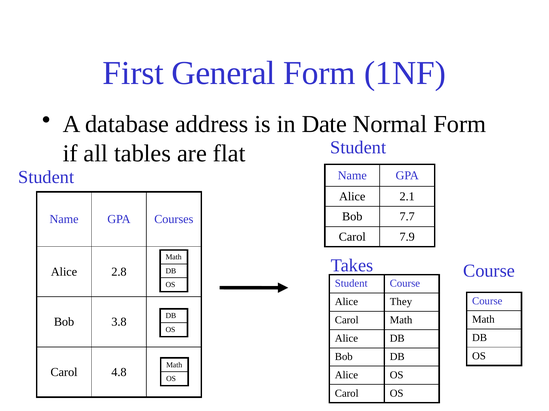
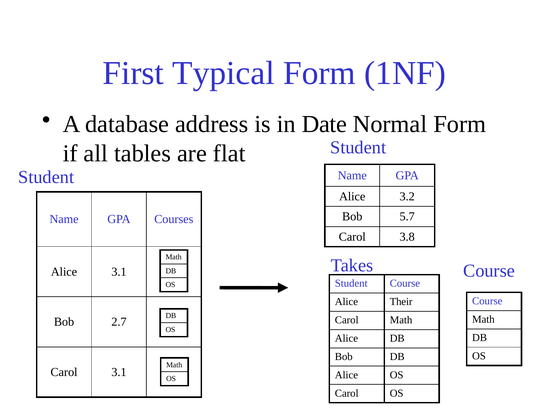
General: General -> Typical (223, 73)
2.1: 2.1 -> 3.2 (407, 197)
7.7: 7.7 -> 5.7 (407, 217)
7.9: 7.9 -> 3.8 (407, 237)
Alice 2.8: 2.8 -> 3.1 (119, 272)
They: They -> Their (401, 302)
3.8: 3.8 -> 2.7 (119, 323)
Carol 4.8: 4.8 -> 3.1 (119, 373)
